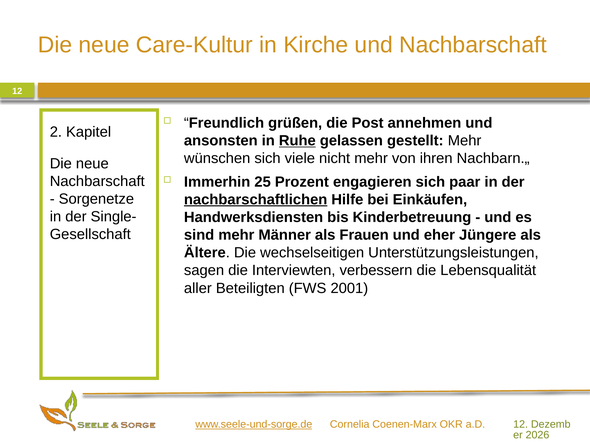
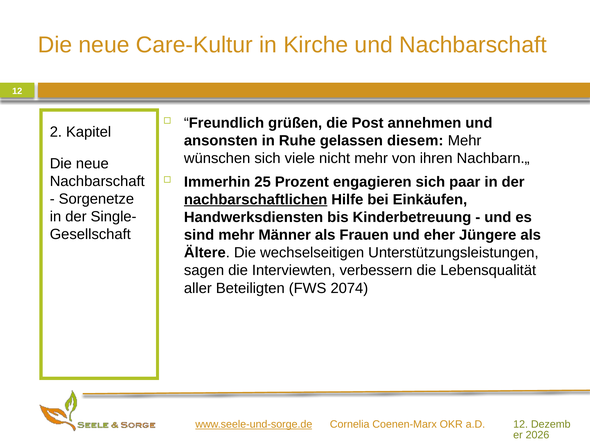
Ruhe underline: present -> none (297, 140)
gestellt: gestellt -> diesem (415, 140)
2001: 2001 -> 2074 (349, 288)
